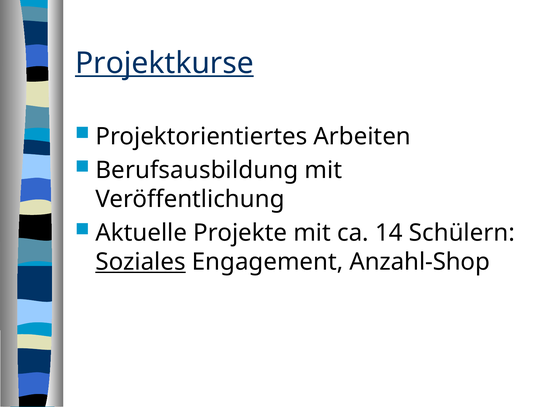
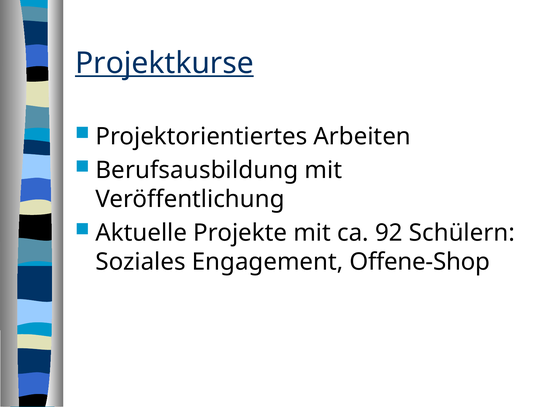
14: 14 -> 92 (389, 233)
Soziales underline: present -> none (141, 262)
Anzahl-Shop: Anzahl-Shop -> Offene-Shop (420, 262)
